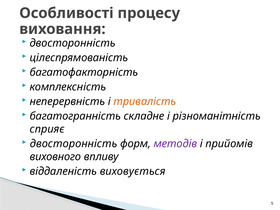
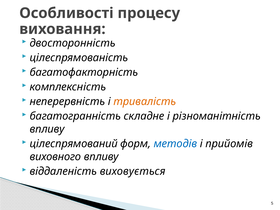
сприяє: сприяє -> впливу (47, 129)
двосторонність: двосторонність -> цілеспрямований (74, 144)
методів colour: purple -> blue (175, 144)
